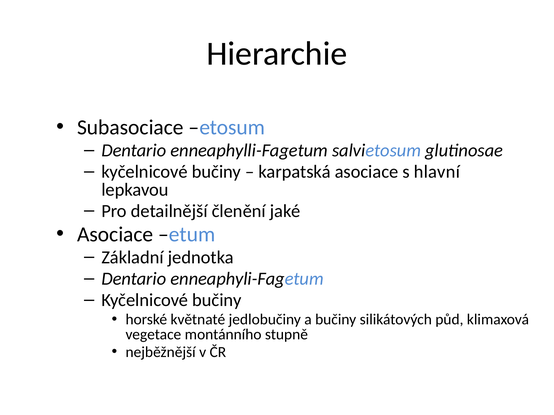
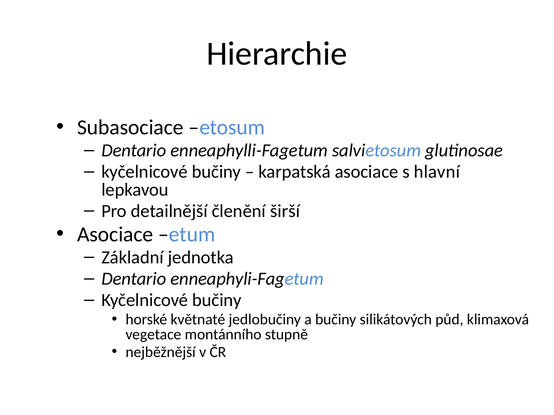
jaké: jaké -> širší (285, 211)
